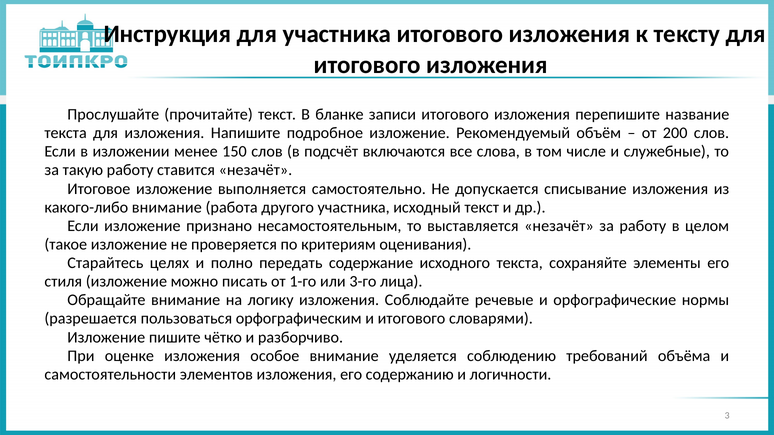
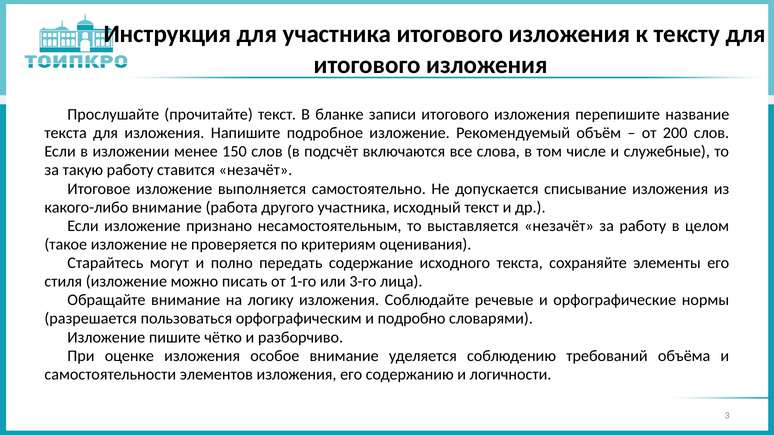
целях: целях -> могут (169, 263)
и итогового: итогового -> подробно (412, 319)
